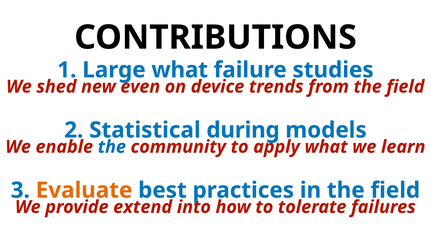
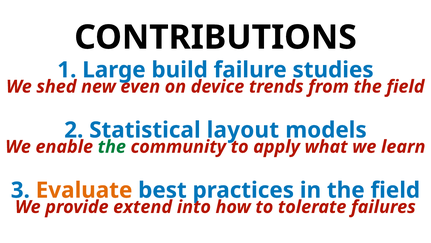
Large what: what -> build (180, 70)
during: during -> layout (243, 130)
the colour: blue -> green (112, 146)
